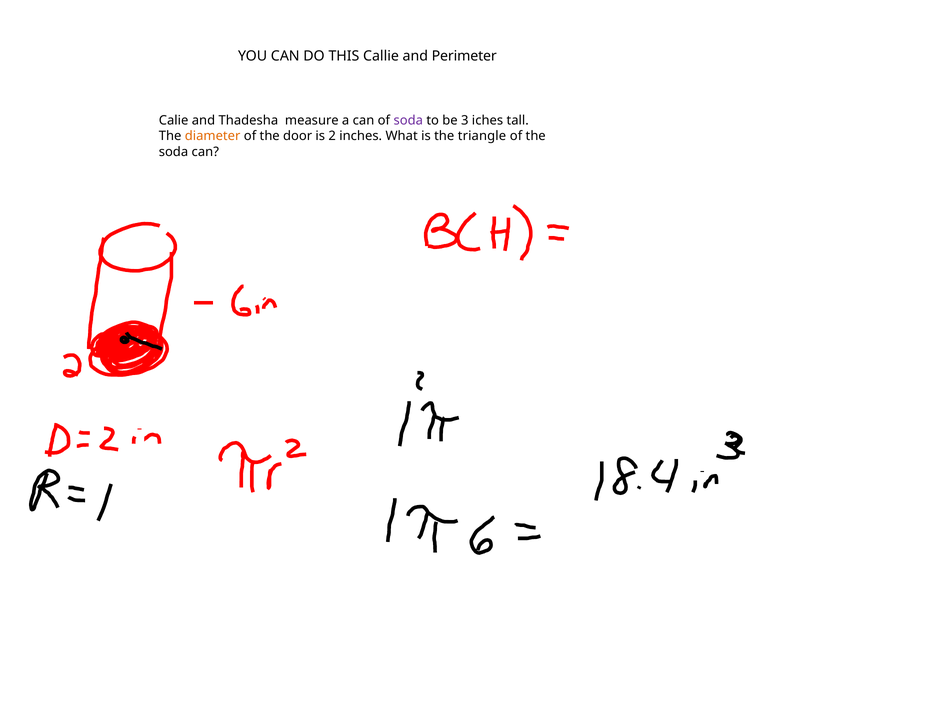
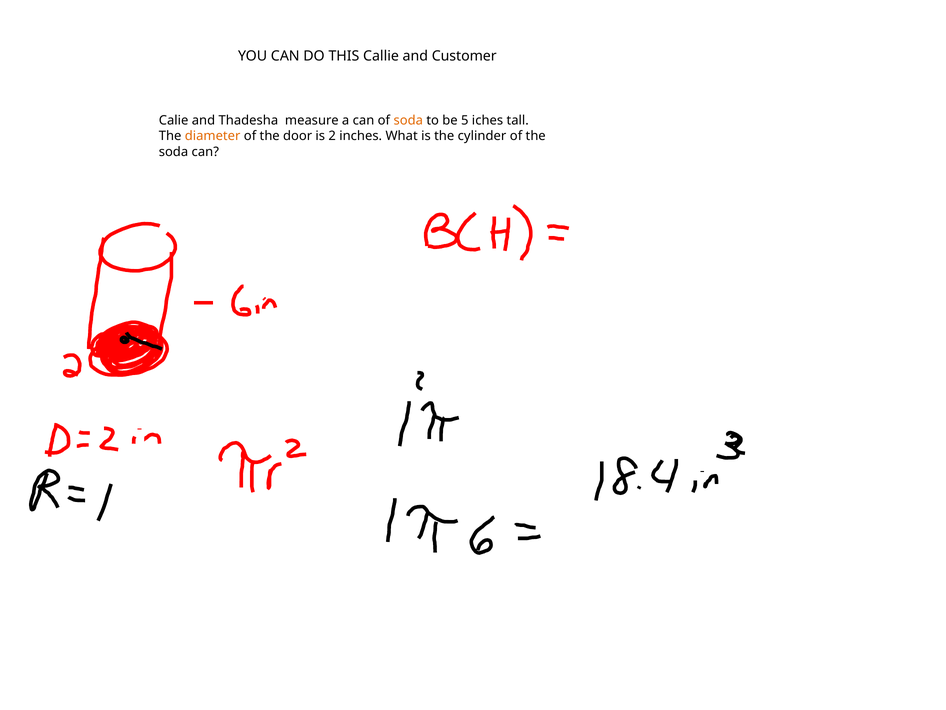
Perimeter: Perimeter -> Customer (464, 56)
soda colour: purple -> orange (408, 120)
3: 3 -> 5 (465, 120)
triangle: triangle -> cylinder (482, 136)
